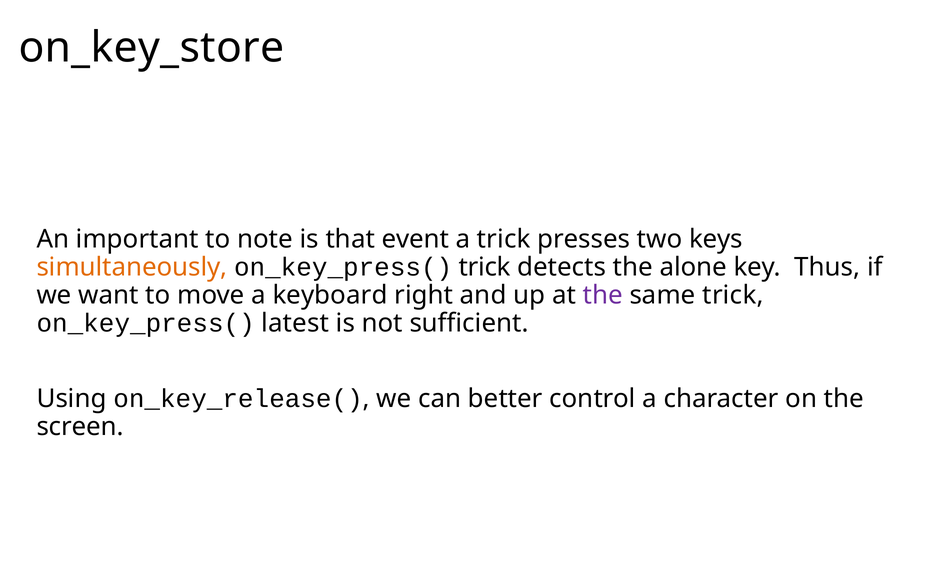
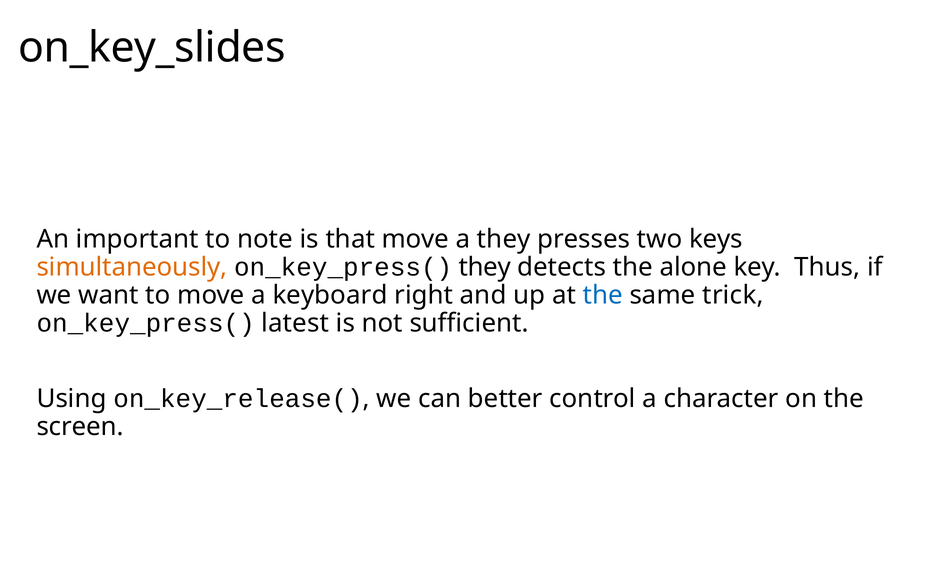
on_key_store: on_key_store -> on_key_slides (152, 47)
that event: event -> move (415, 239)
a trick: trick -> they (504, 239)
on_key_press( trick: trick -> they (485, 267)
the colour: purple -> blue (603, 295)
